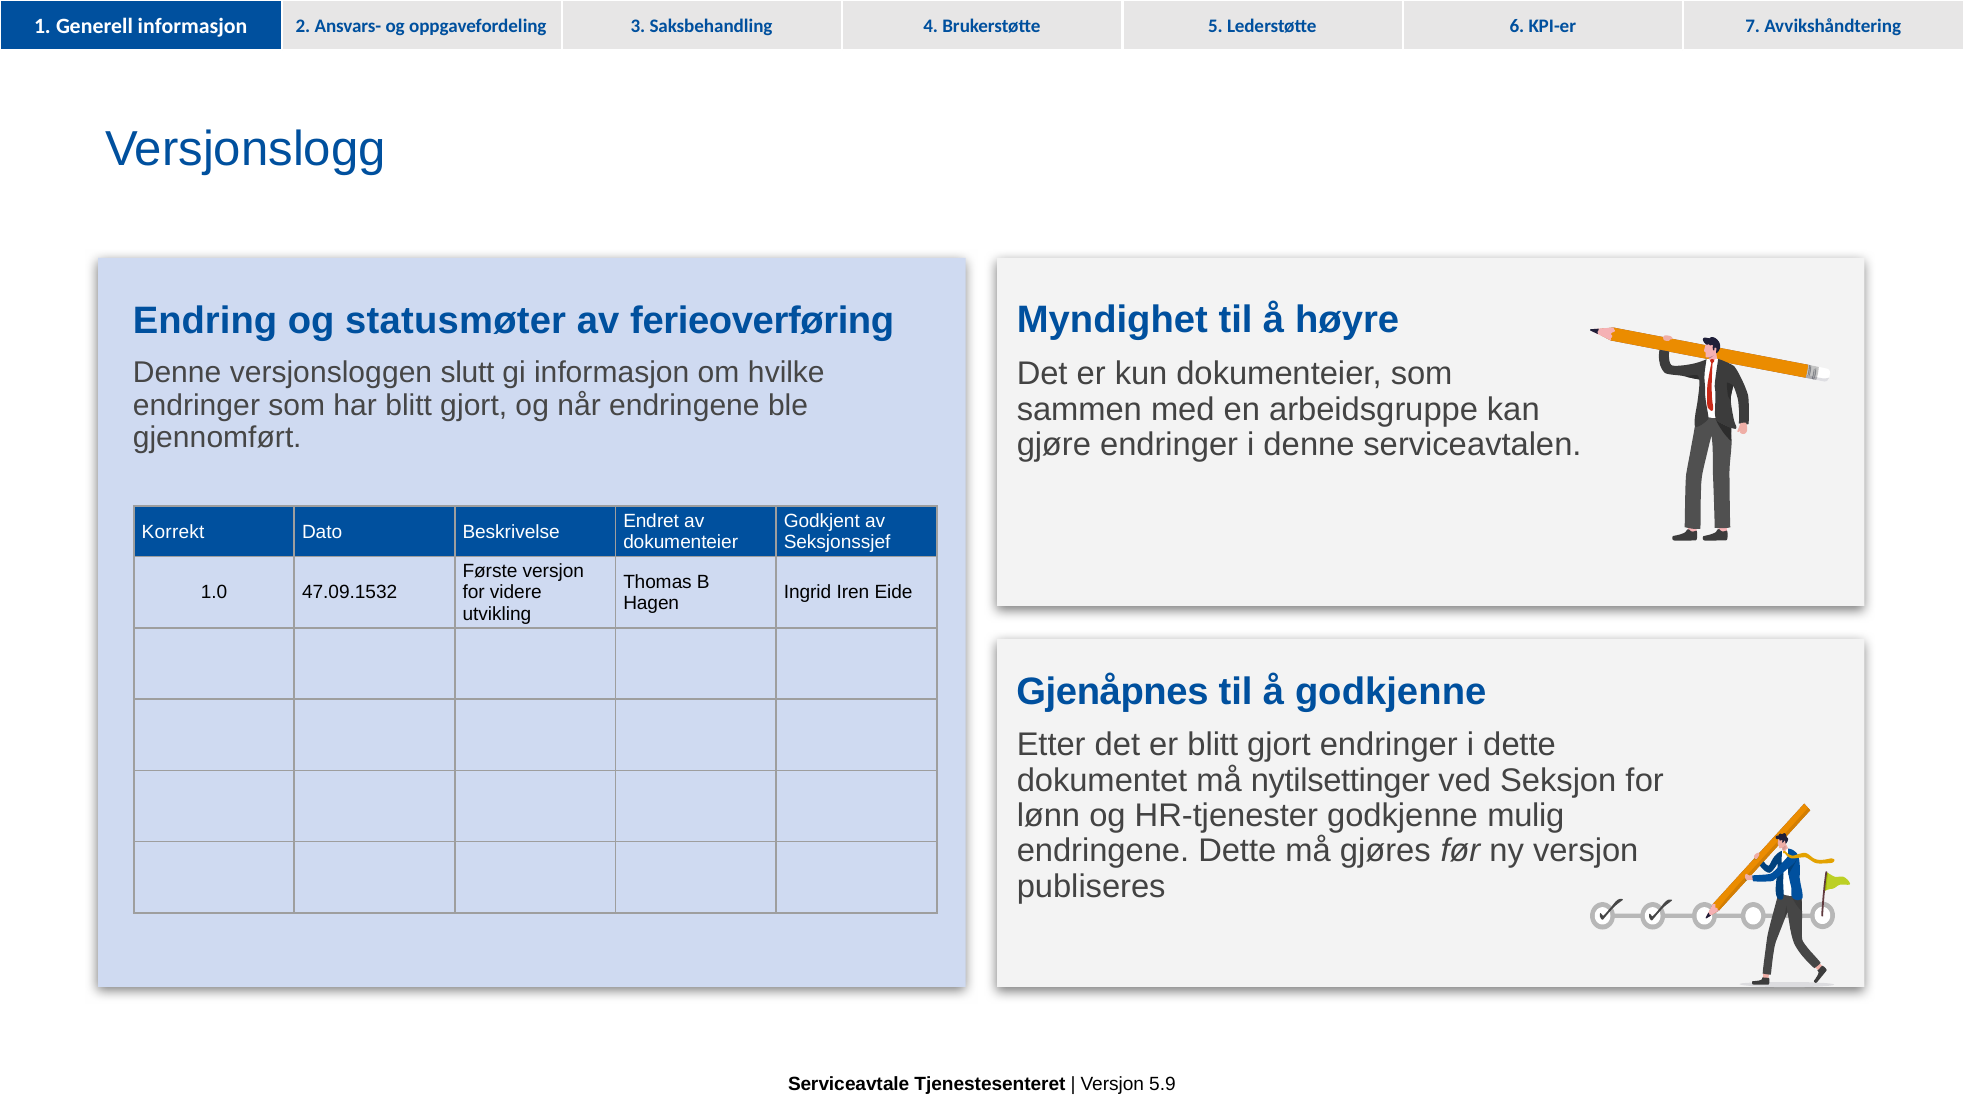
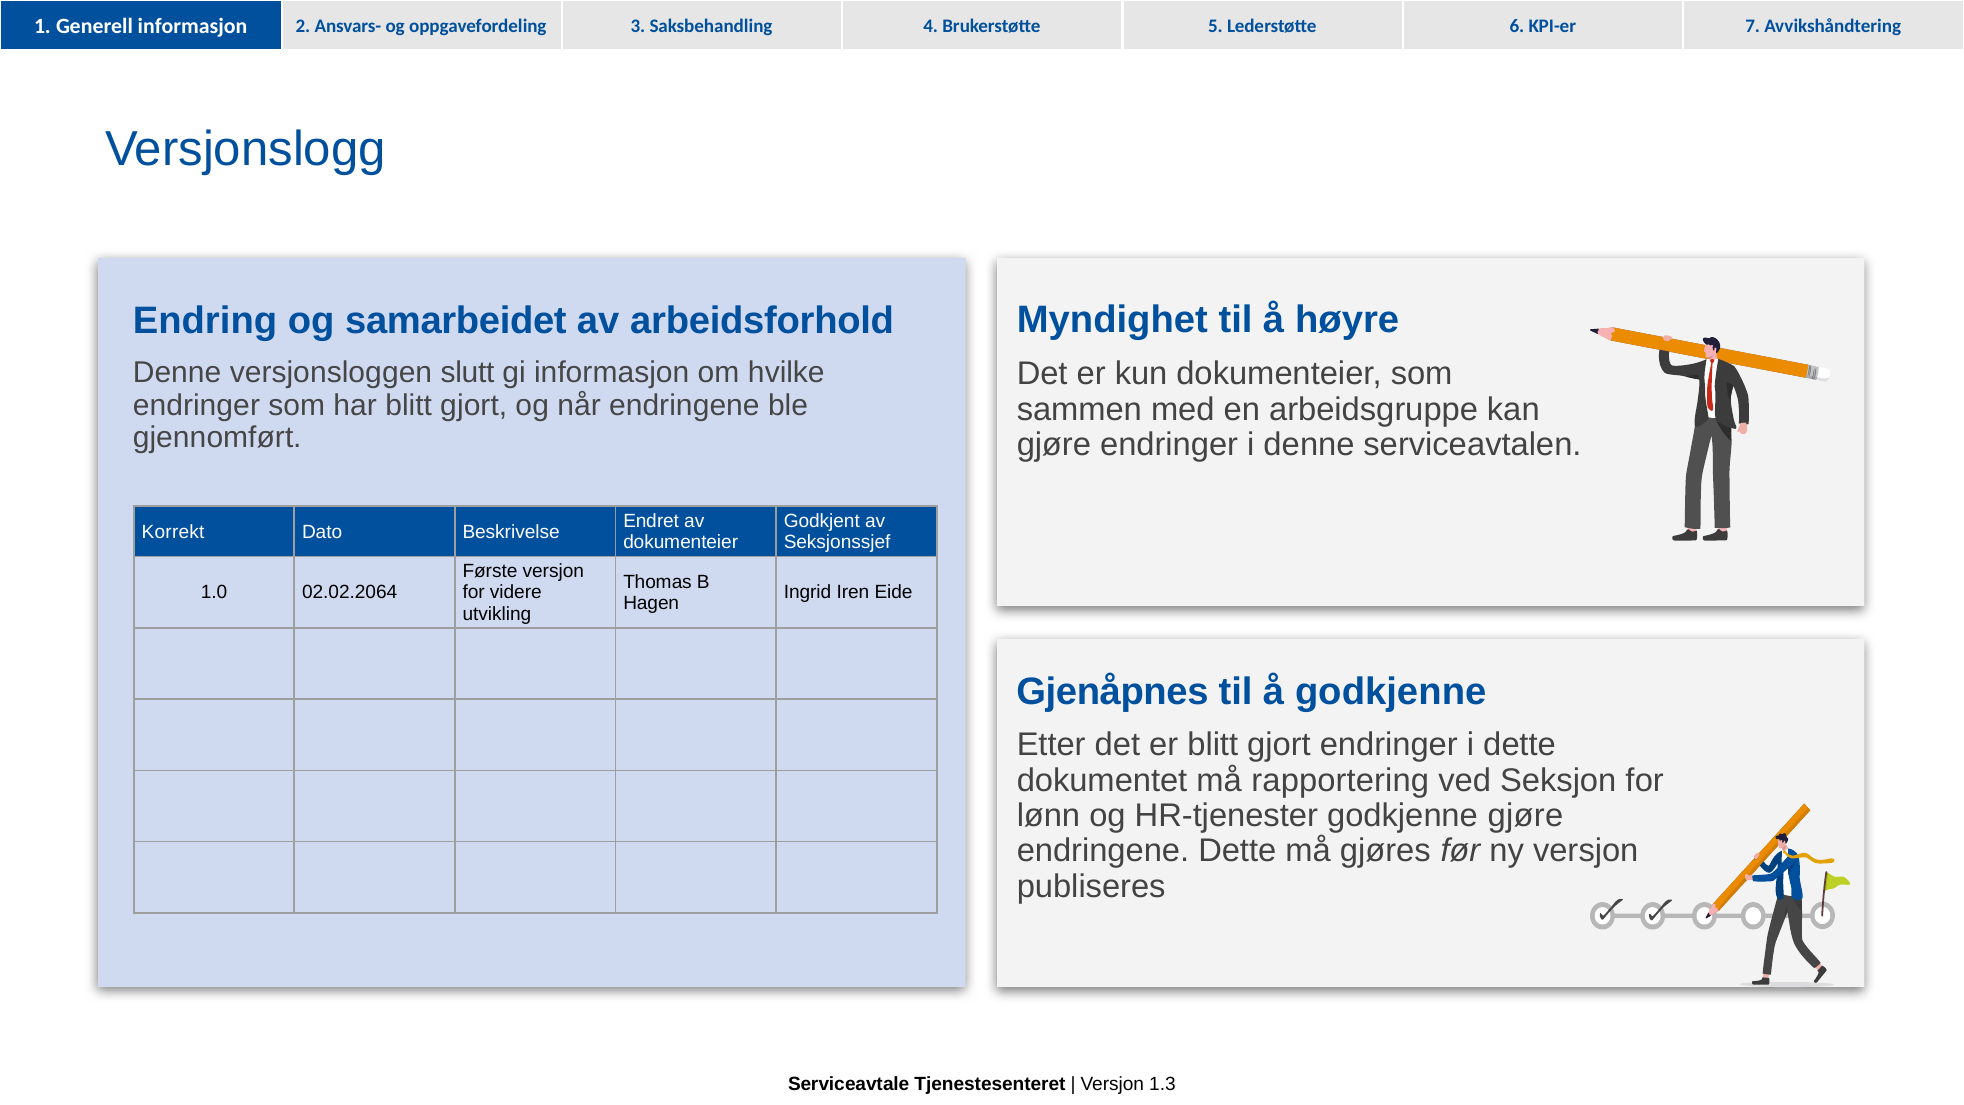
statusmøter: statusmøter -> samarbeidet (456, 321)
ferieoverføring: ferieoverføring -> arbeidsforhold (762, 321)
47.09.1532: 47.09.1532 -> 02.02.2064 (350, 593)
nytilsettinger: nytilsettinger -> rapportering (1340, 780)
godkjenne mulig: mulig -> gjøre (1525, 816)
5.9: 5.9 -> 1.3 (1162, 1084)
